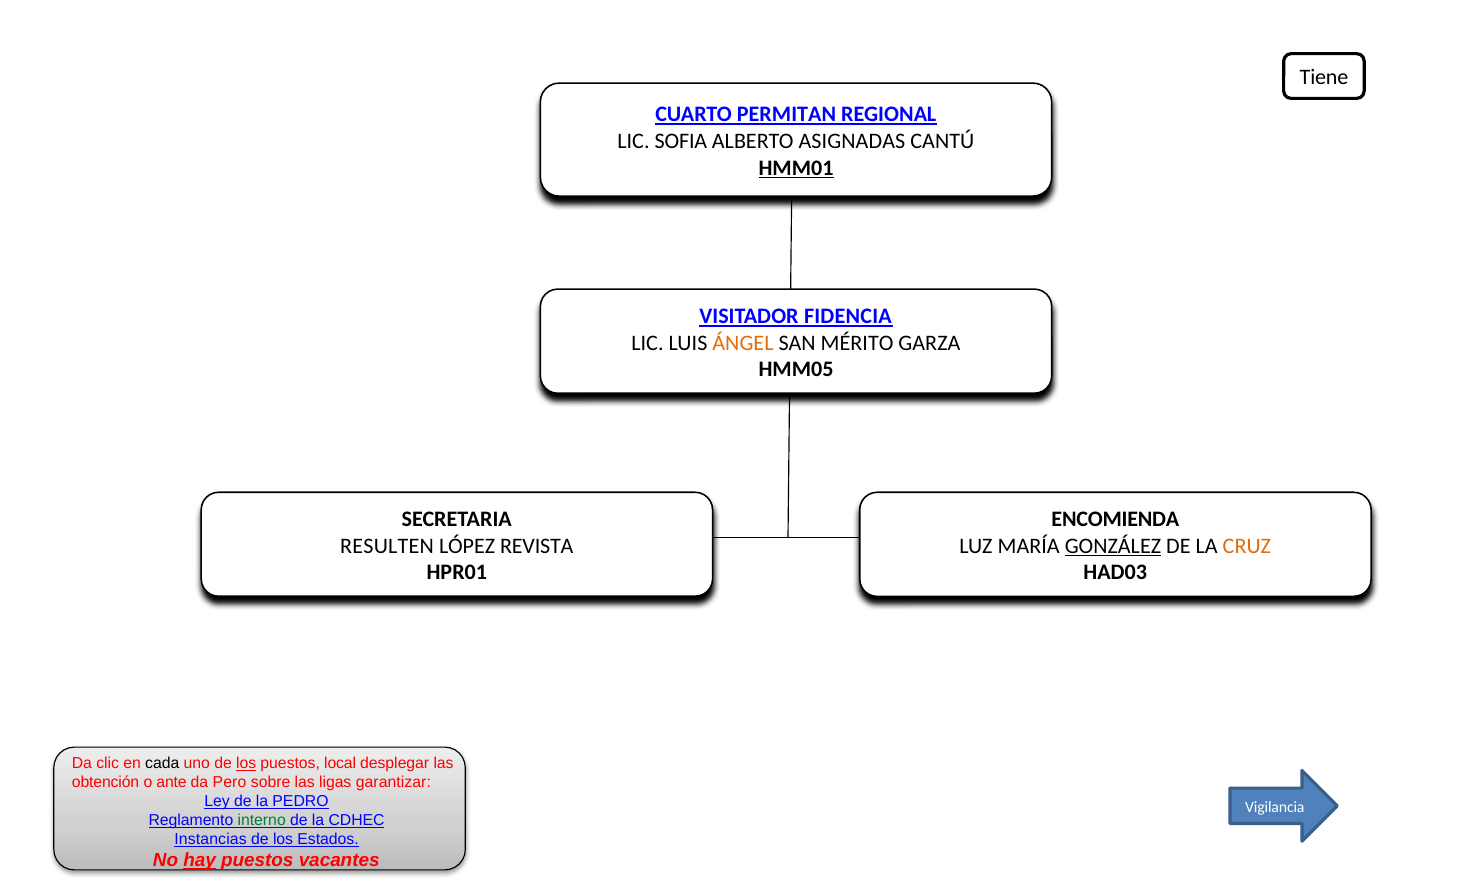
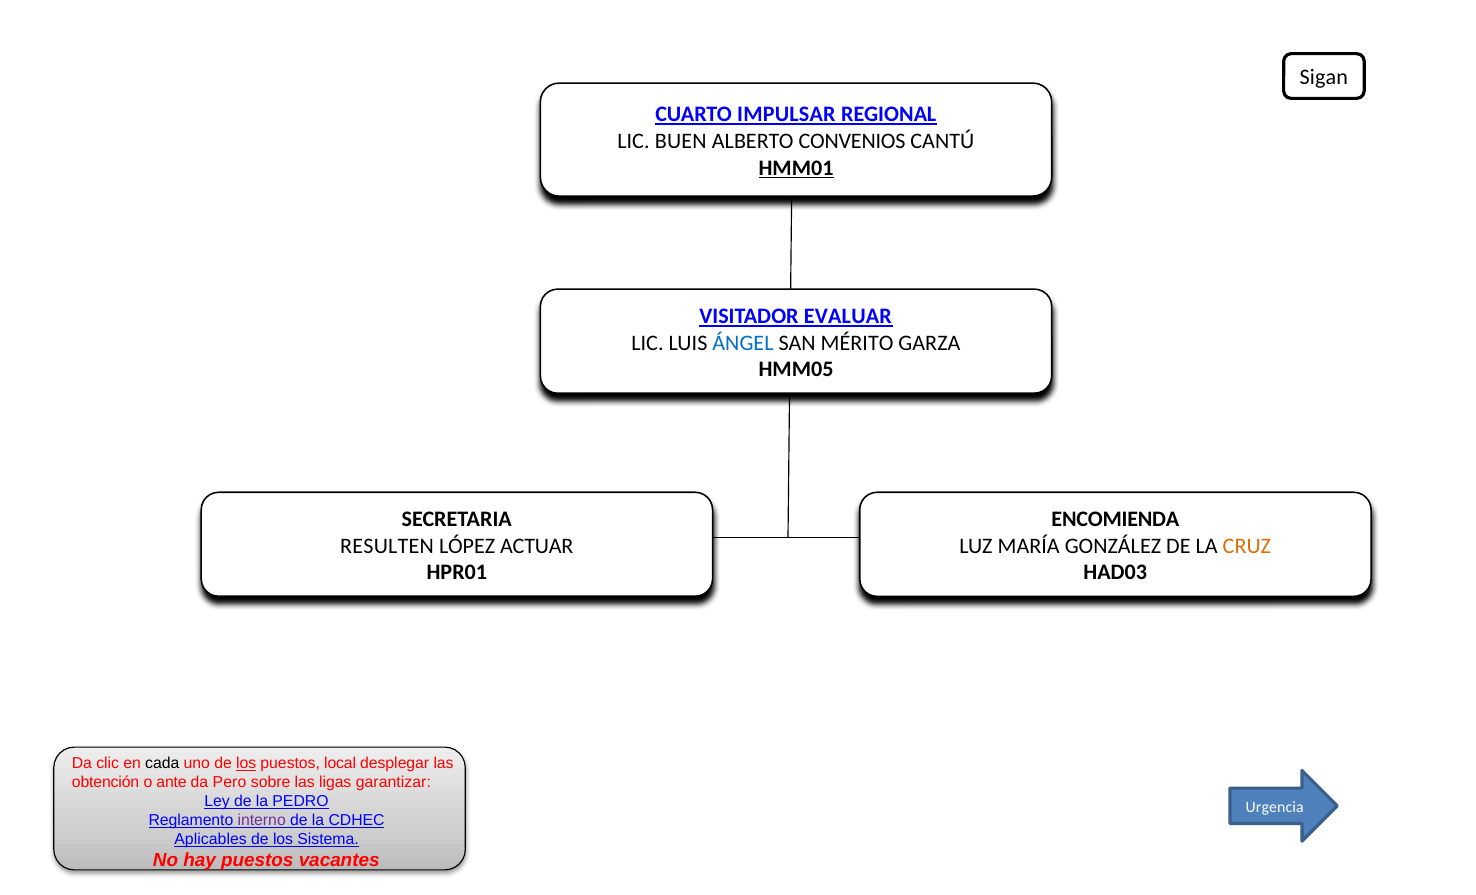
Tiene: Tiene -> Sigan (1324, 78)
PERMITAN: PERMITAN -> IMPULSAR (786, 114)
SOFIA: SOFIA -> BUEN (681, 141)
ASIGNADAS: ASIGNADAS -> CONVENIOS (852, 141)
FIDENCIA: FIDENCIA -> EVALUAR (848, 316)
ÁNGEL colour: orange -> blue (743, 343)
REVISTA: REVISTA -> ACTUAR (537, 546)
GONZÁLEZ underline: present -> none (1113, 546)
Vigilancia: Vigilancia -> Urgencia (1275, 807)
interno colour: green -> purple (262, 820)
Instancias: Instancias -> Aplicables (211, 839)
Estados: Estados -> Sistema (328, 839)
hay underline: present -> none (200, 860)
